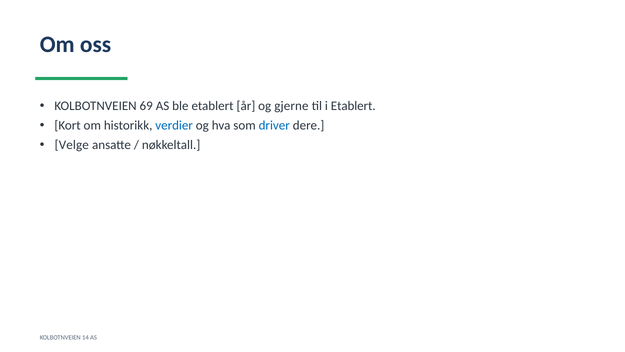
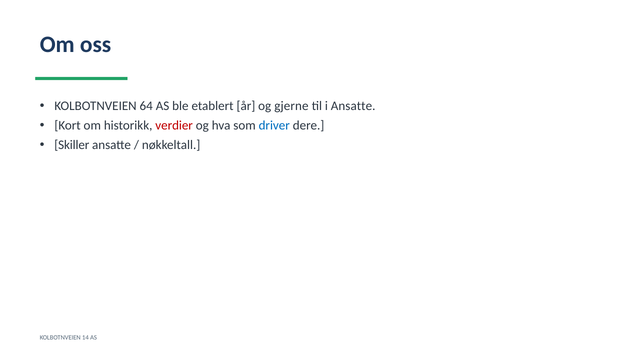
69: 69 -> 64 (146, 106)
i Etablert: Etablert -> Ansatte (353, 106)
verdier colour: blue -> red (174, 125)
Velge: Velge -> Skiller (72, 145)
